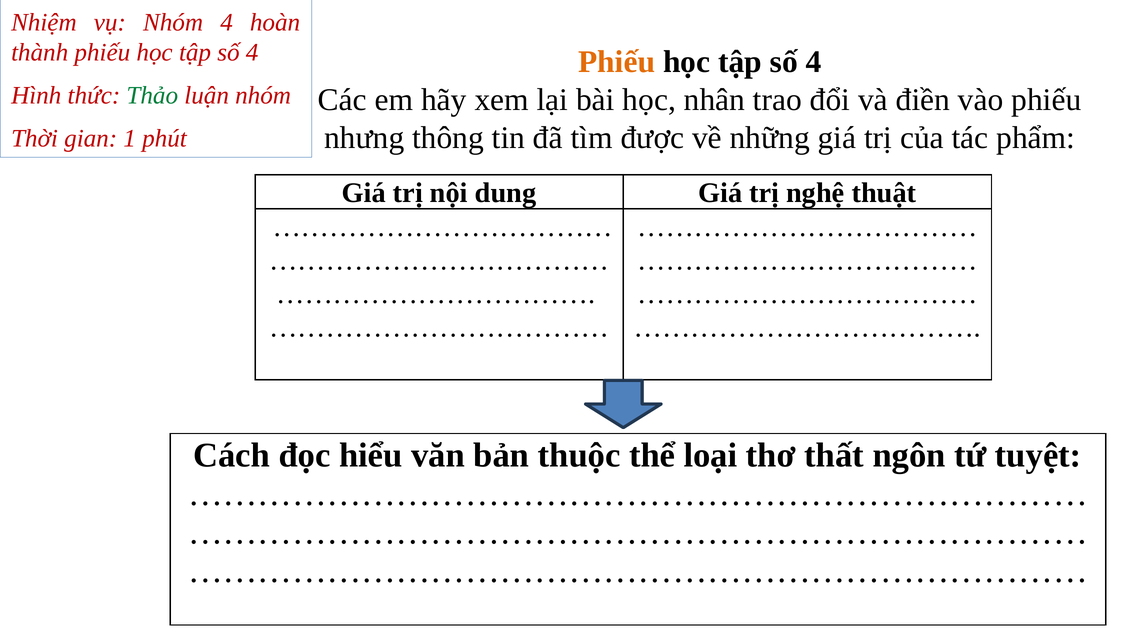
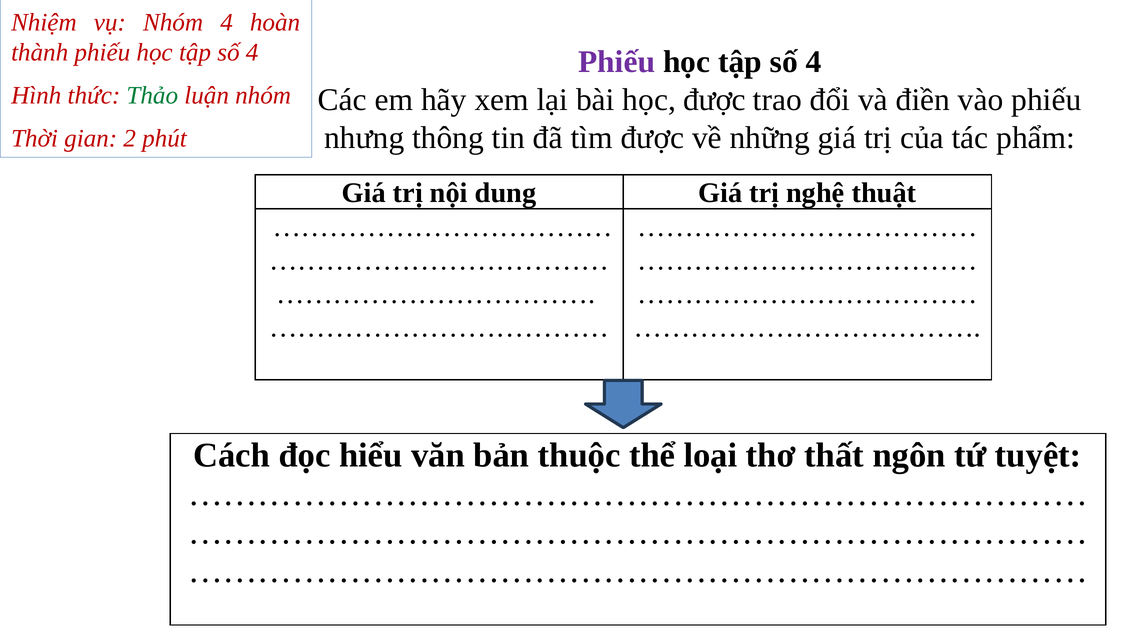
Phiếu colour: orange -> purple (617, 62)
học nhân: nhân -> được (715, 100)
1: 1 -> 2 (130, 138)
